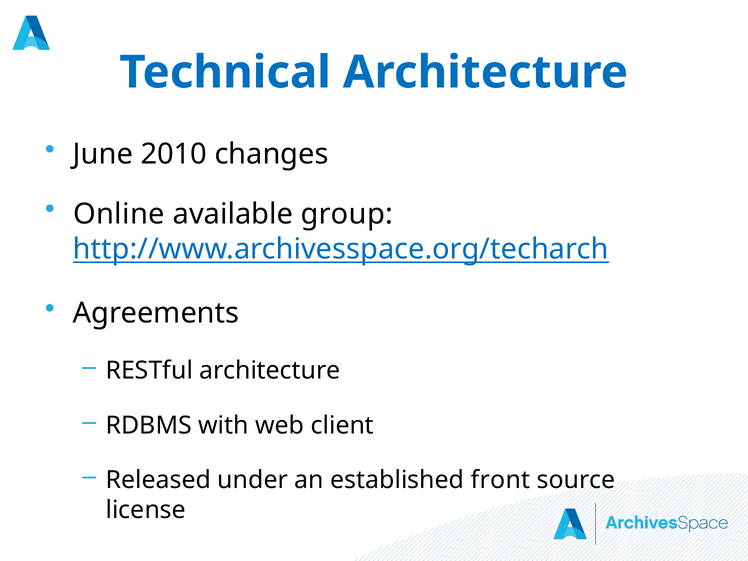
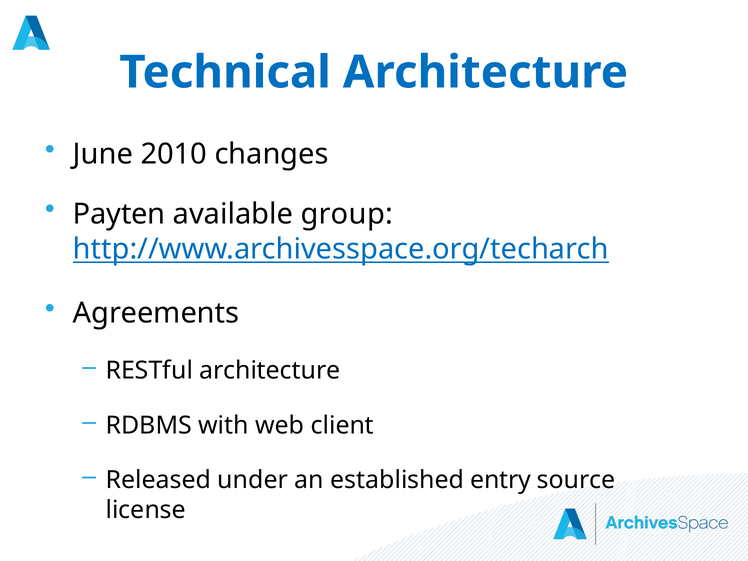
Online: Online -> Payten (119, 214)
front: front -> entry (501, 480)
